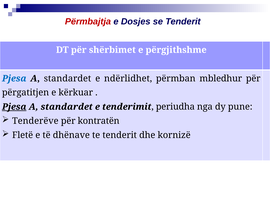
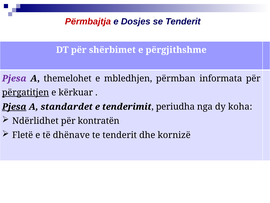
Pjesa colour: blue -> purple (14, 78)
standardet: standardet -> themelohet (68, 78)
ndërlidhet: ndërlidhet -> mbledhjen (128, 78)
mbledhur: mbledhur -> informata (221, 78)
përgatitjen underline: none -> present (26, 92)
pune: pune -> koha (240, 107)
Tenderëve: Tenderëve -> Ndërlidhet (35, 121)
